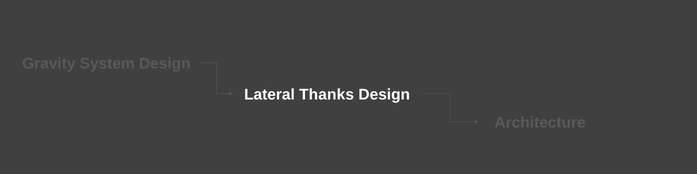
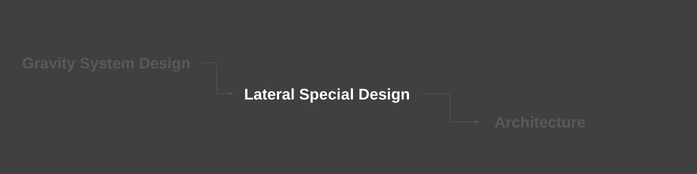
Thanks: Thanks -> Special (327, 95)
